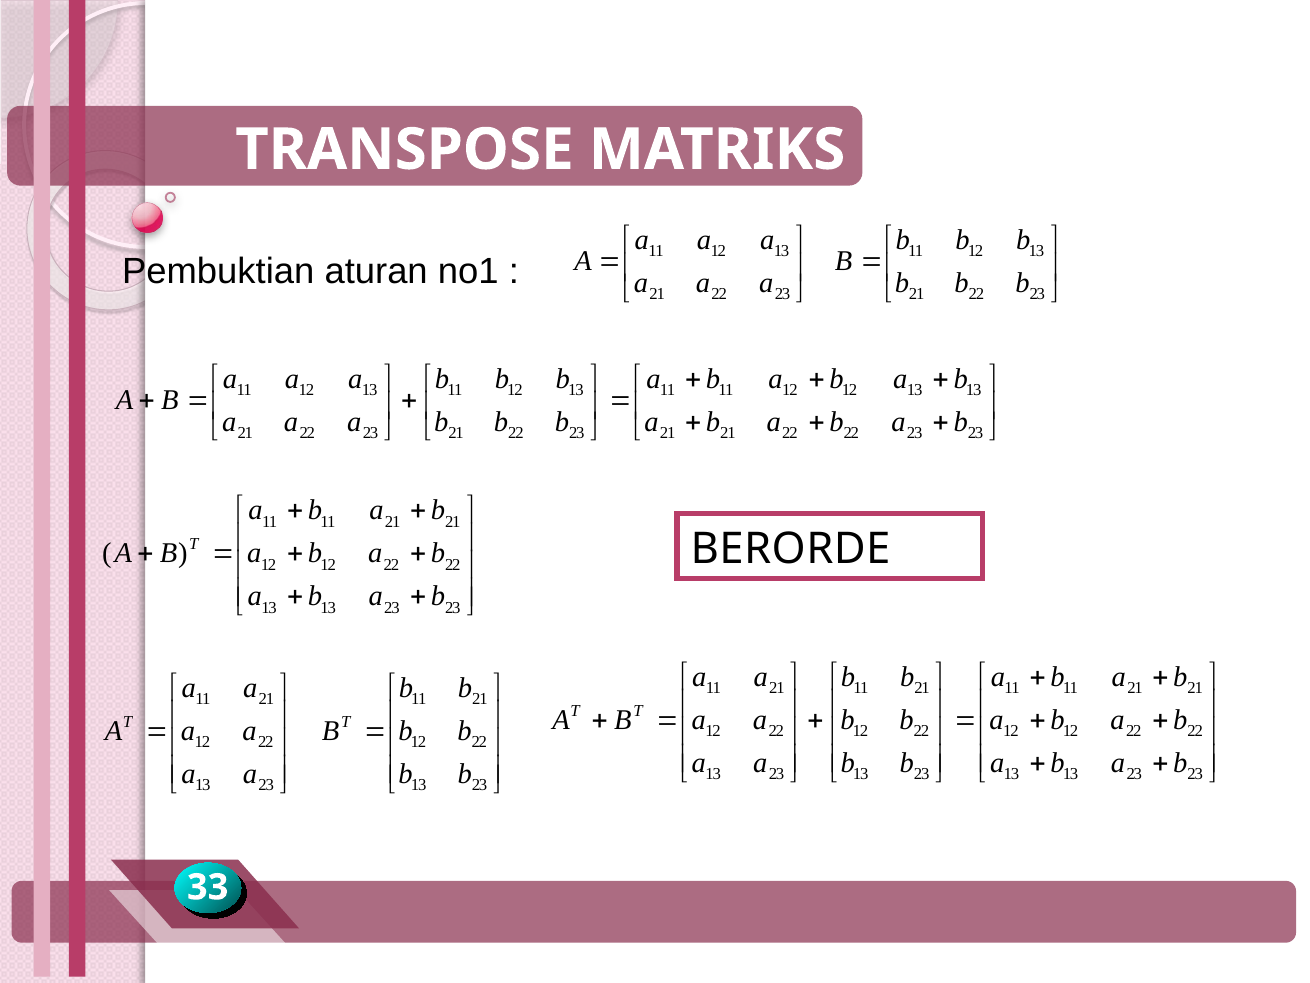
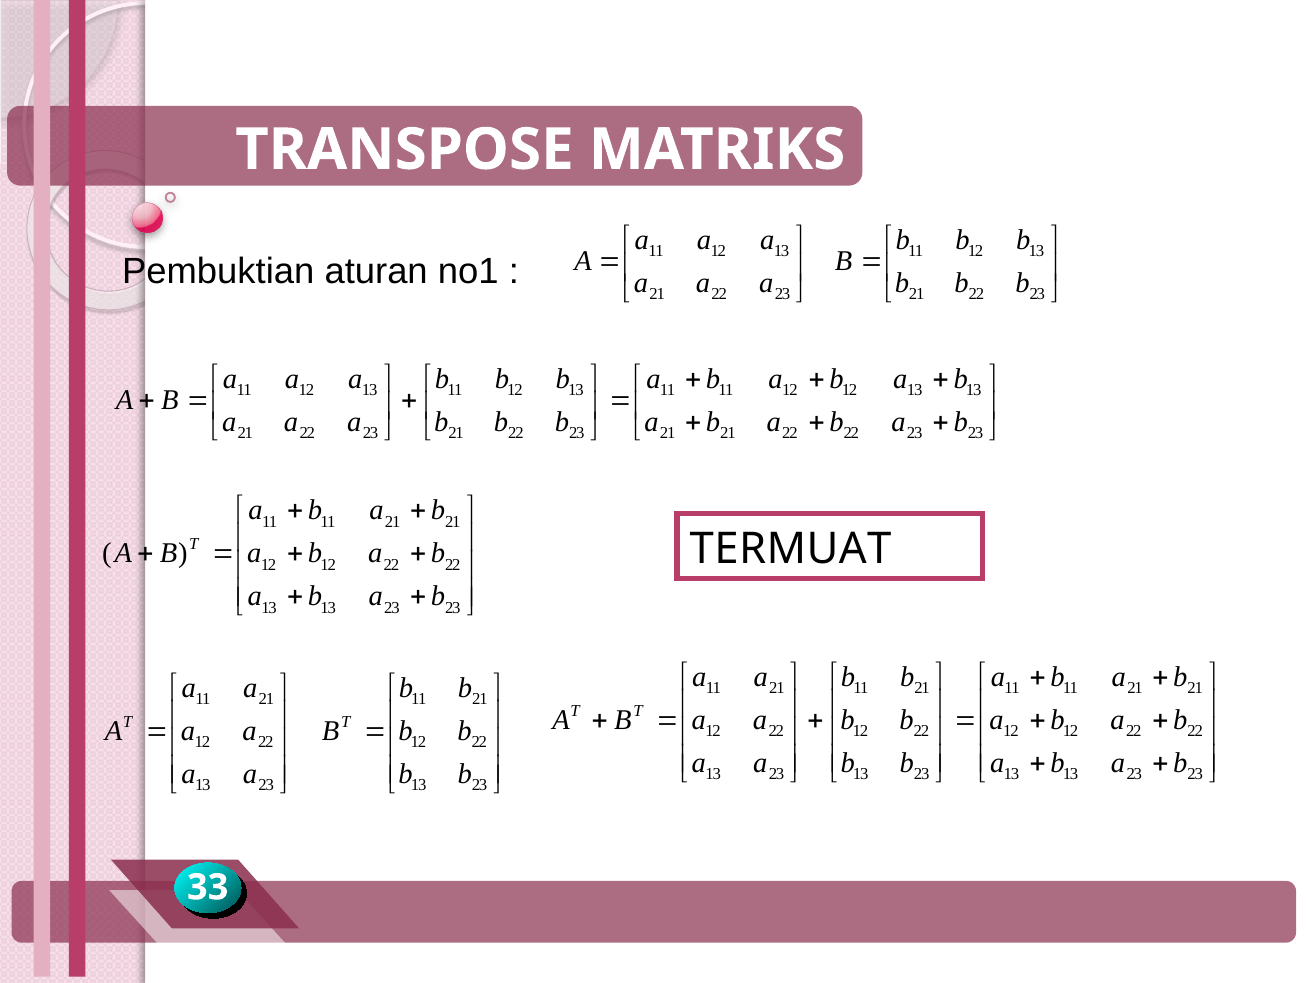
BERORDE: BERORDE -> TERMUAT (791, 549)
